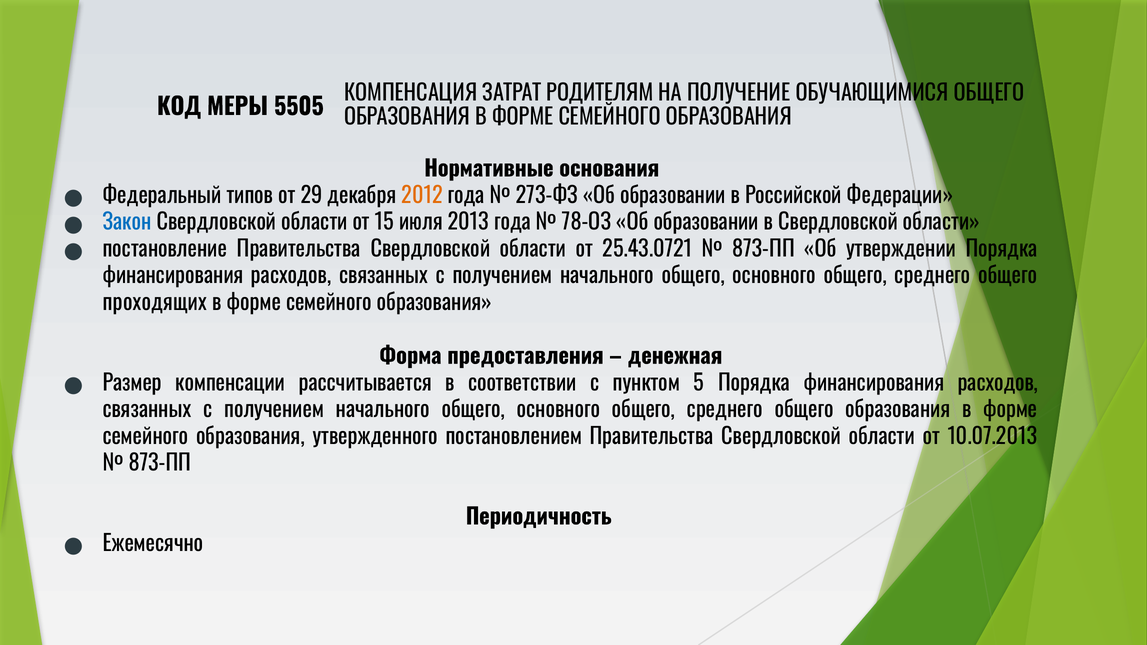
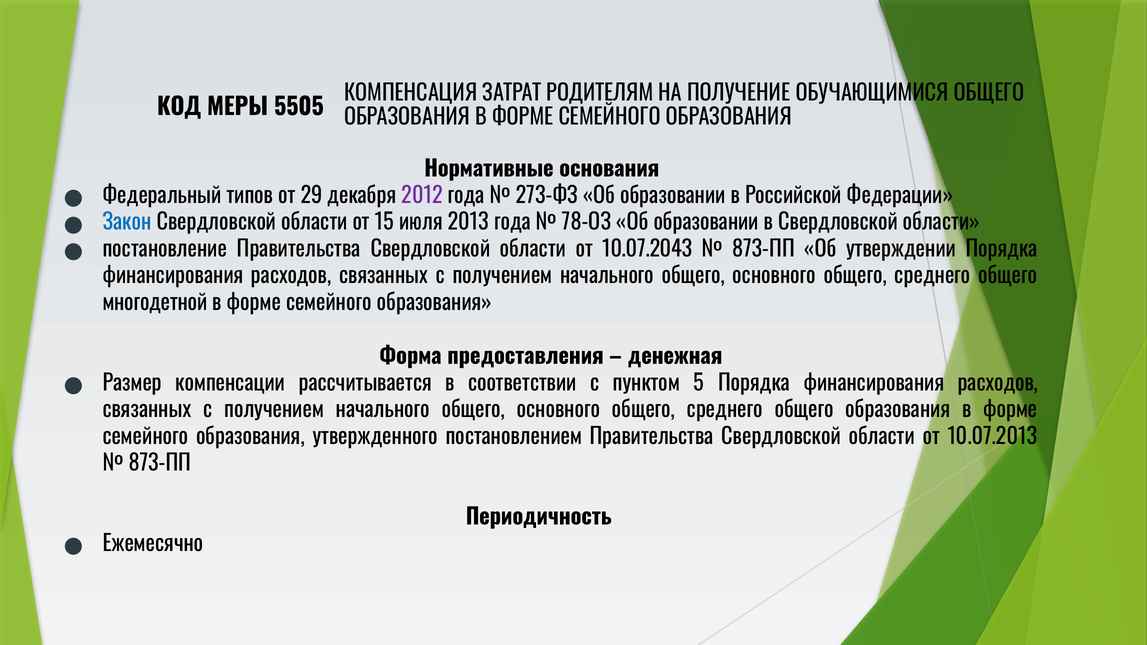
2012 colour: orange -> purple (422, 196)
25.43.0721: 25.43.0721 -> 10.07.2043 (647, 249)
проходящих: проходящих -> многодетной (155, 303)
